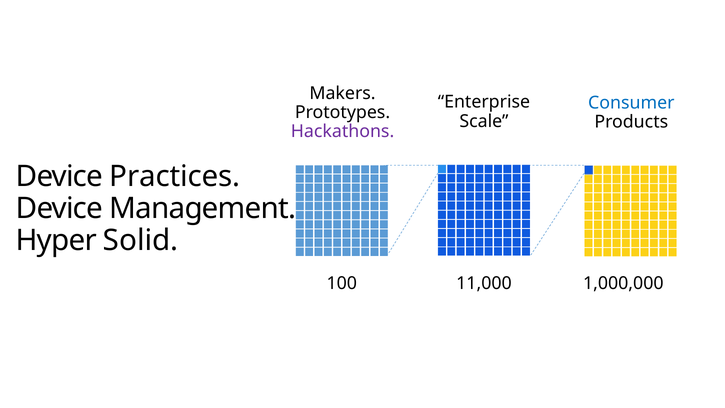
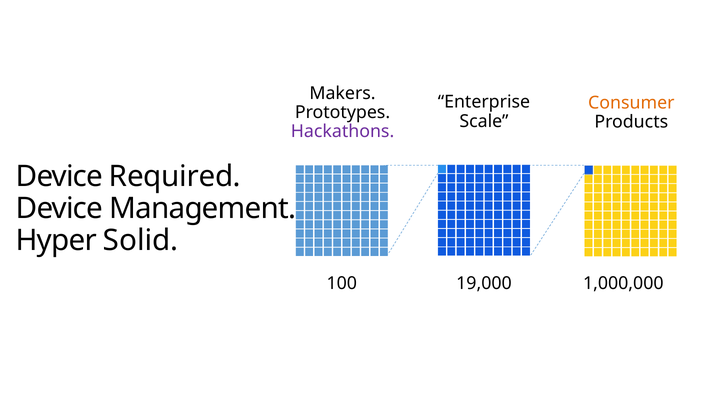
Consumer colour: blue -> orange (631, 103)
Practices: Practices -> Required (175, 176)
11,000: 11,000 -> 19,000 (484, 283)
